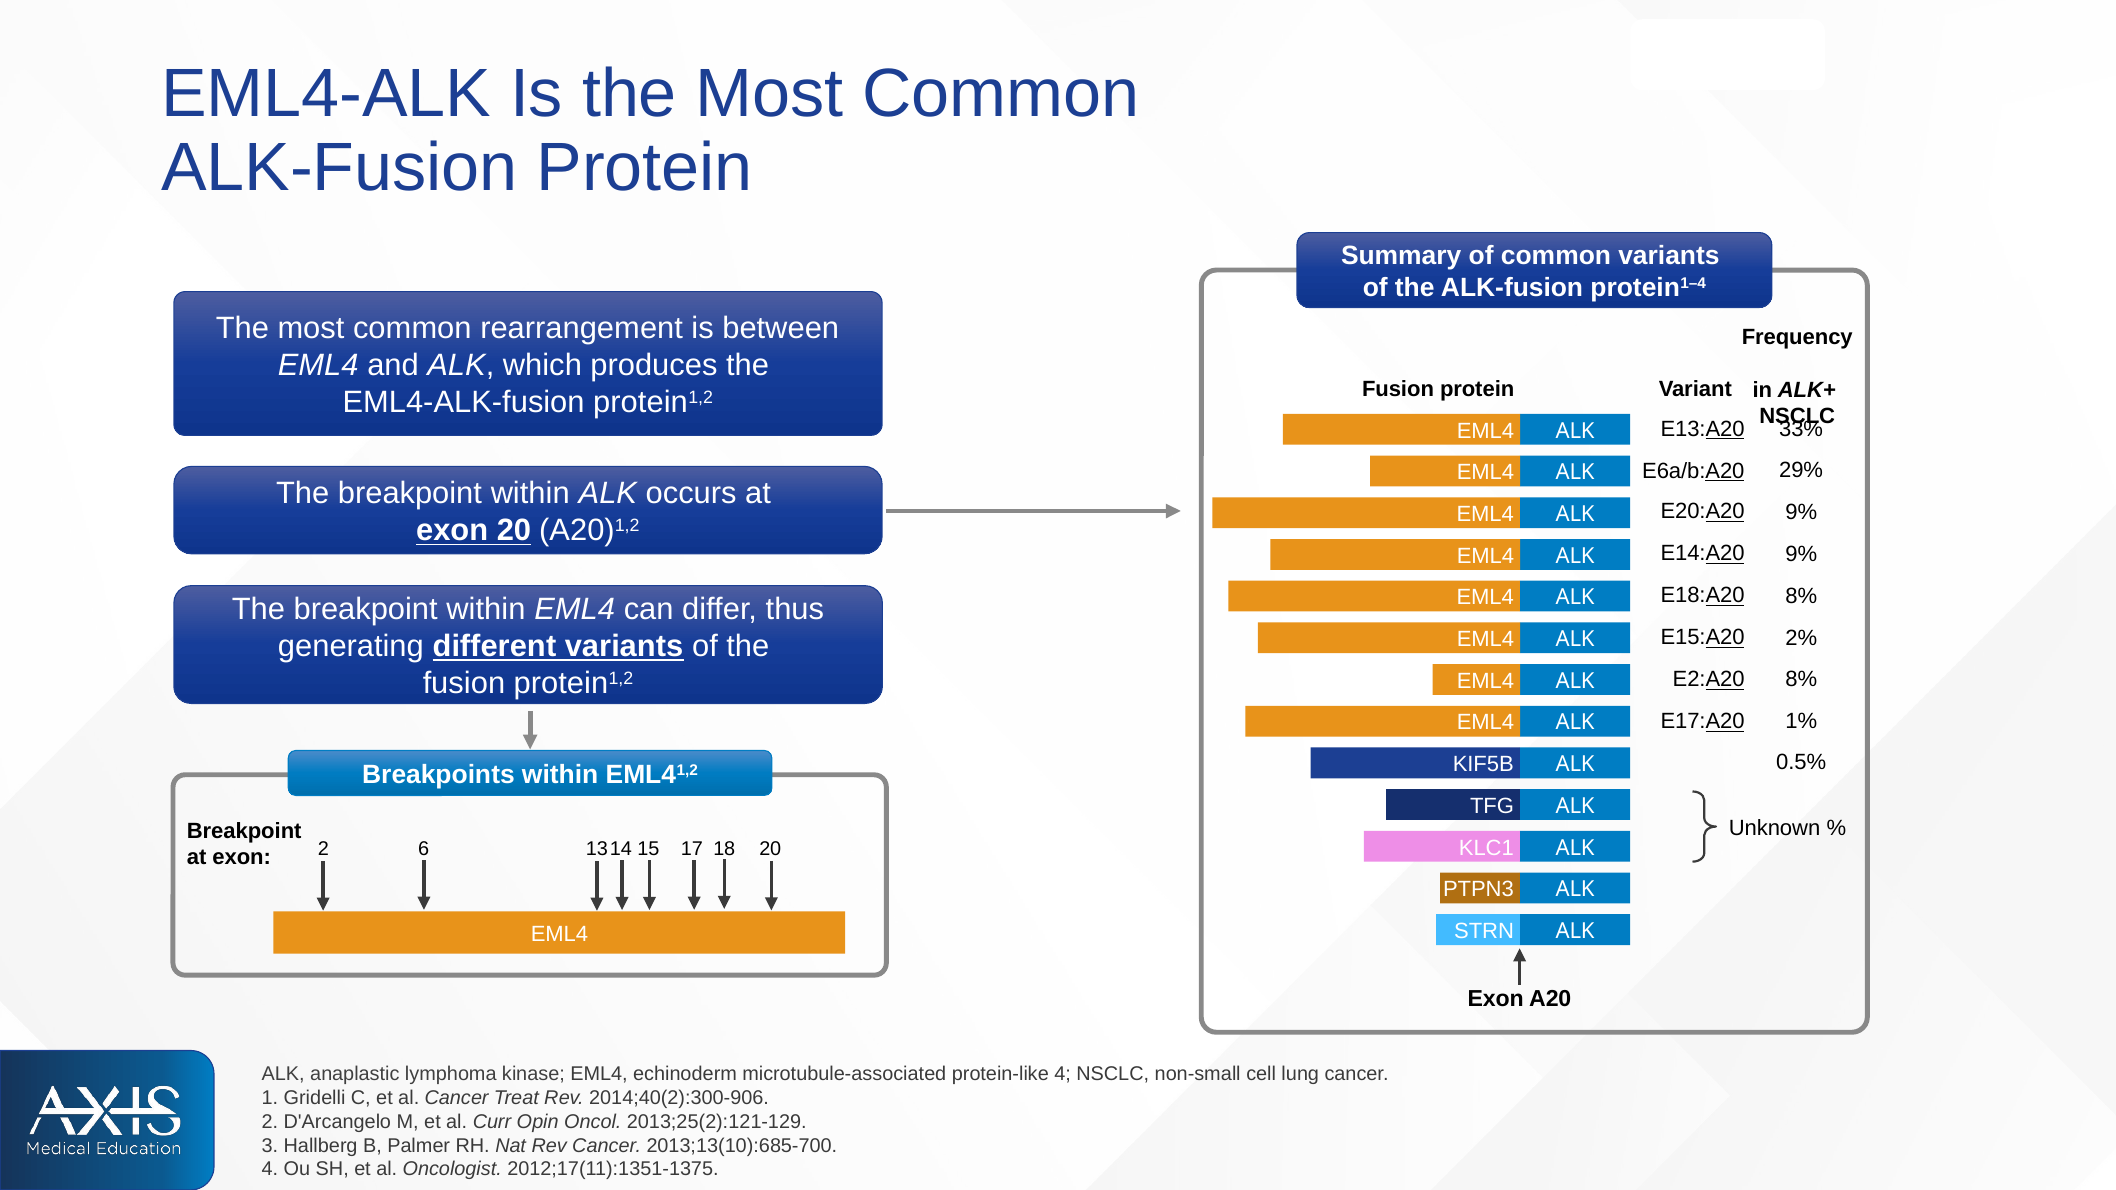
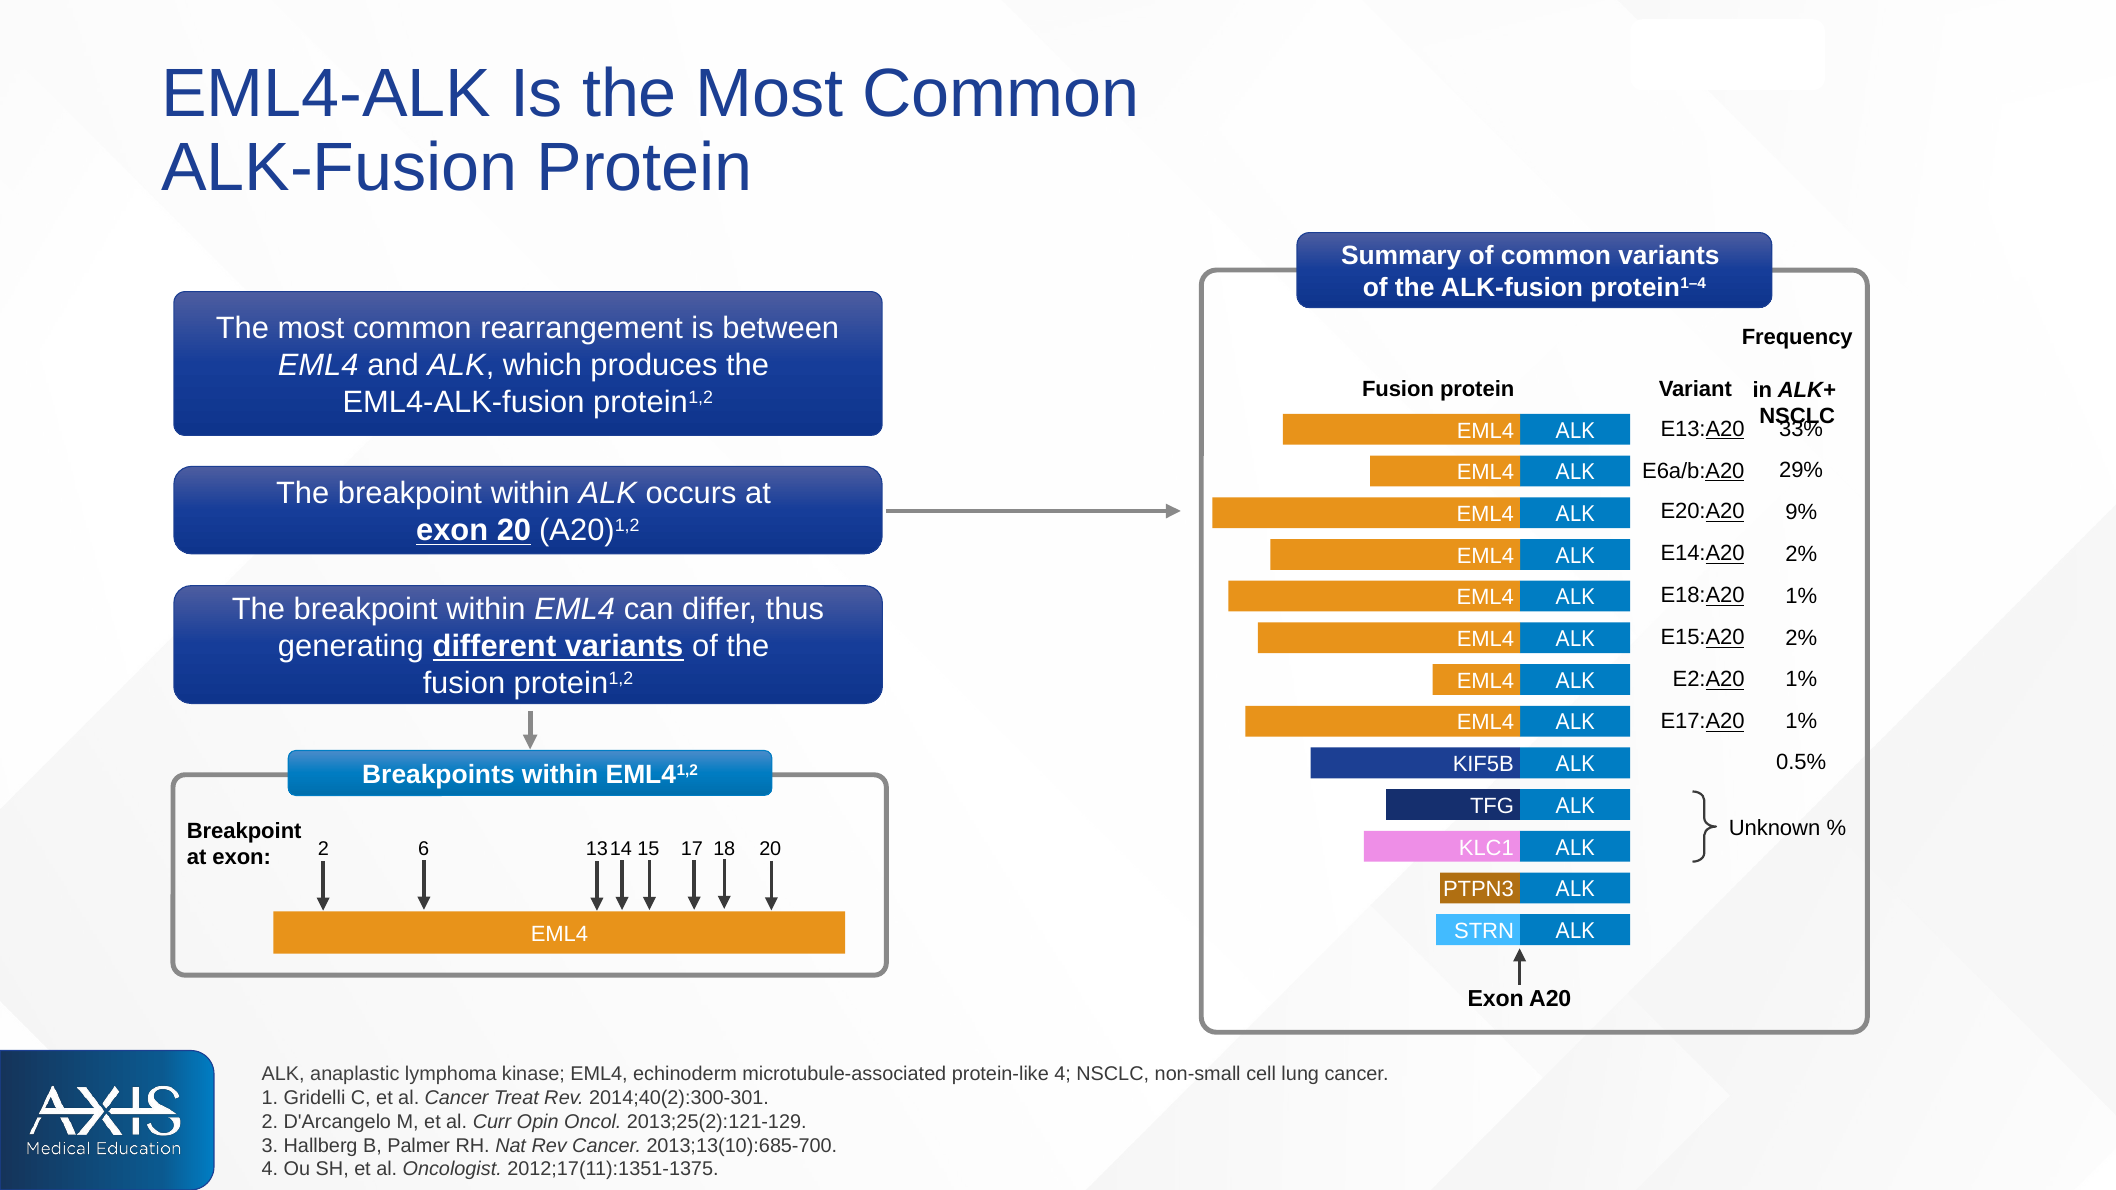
E14:A20 9%: 9% -> 2% (1801, 554)
E18:A20 8%: 8% -> 1% (1801, 596)
E2:A20 8%: 8% -> 1% (1801, 680)
2014;40(2):300-906: 2014;40(2):300-906 -> 2014;40(2):300-301 (679, 1098)
